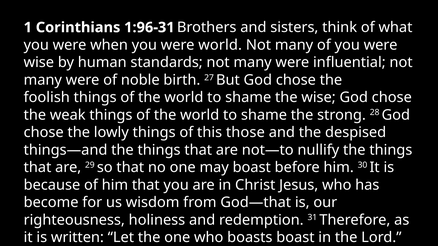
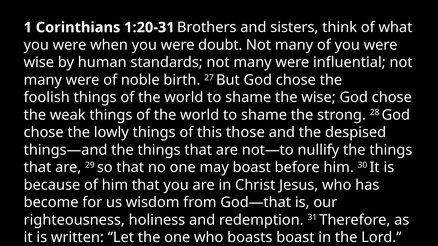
1:96-31: 1:96-31 -> 1:20-31 (149, 27)
were world: world -> doubt (220, 45)
